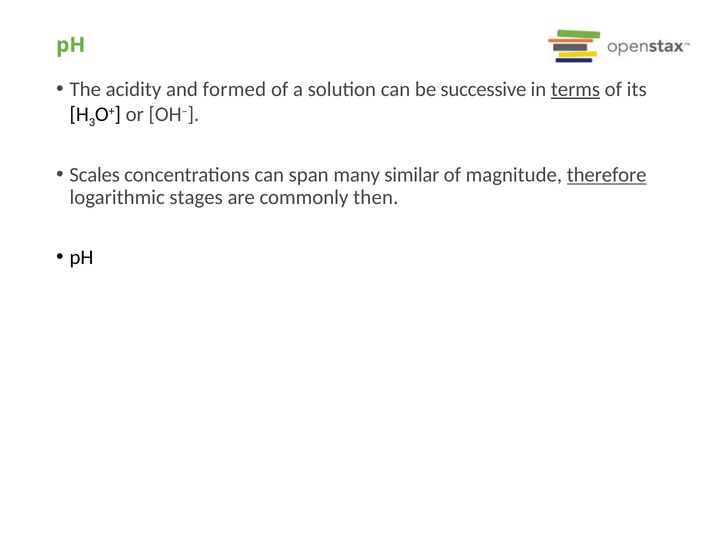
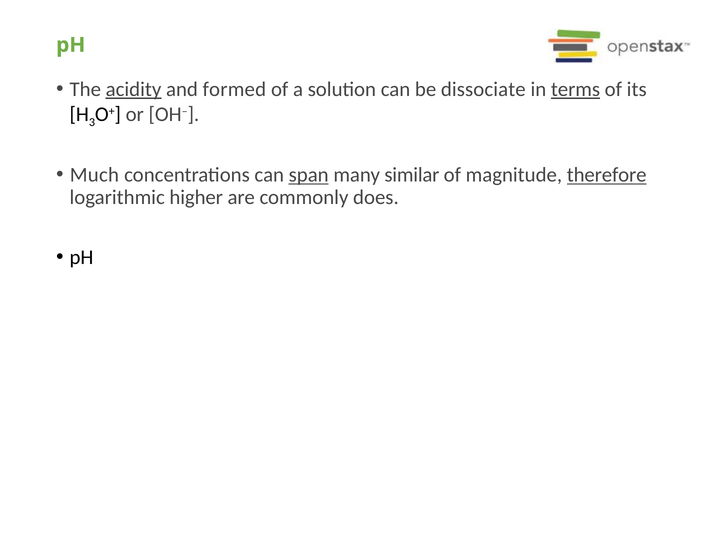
acidity underline: none -> present (133, 89)
successive: successive -> dissociate (483, 89)
Scales: Scales -> Much (94, 175)
span underline: none -> present (309, 175)
stages: stages -> higher (196, 197)
then: then -> does (376, 197)
